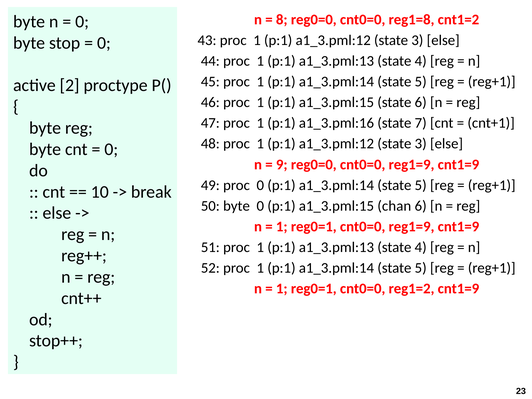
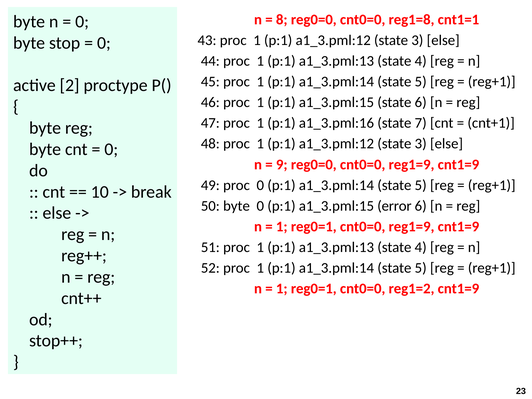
cnt1=2: cnt1=2 -> cnt1=1 (458, 20)
chan: chan -> error (394, 206)
